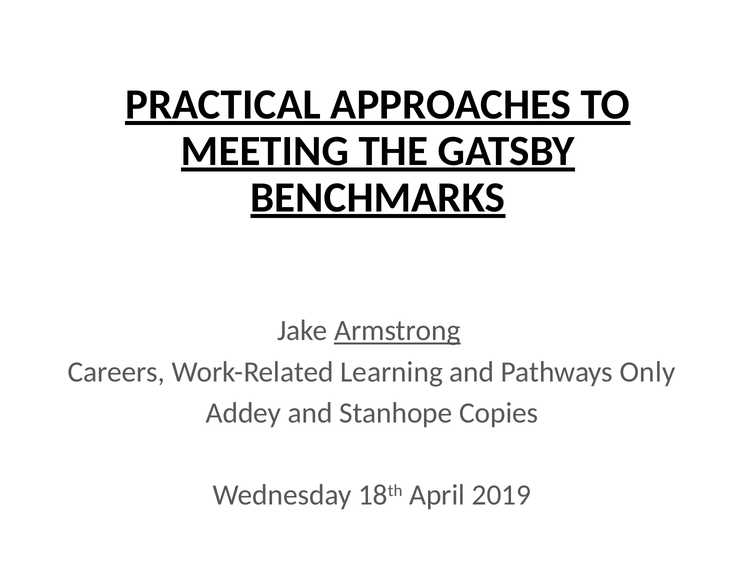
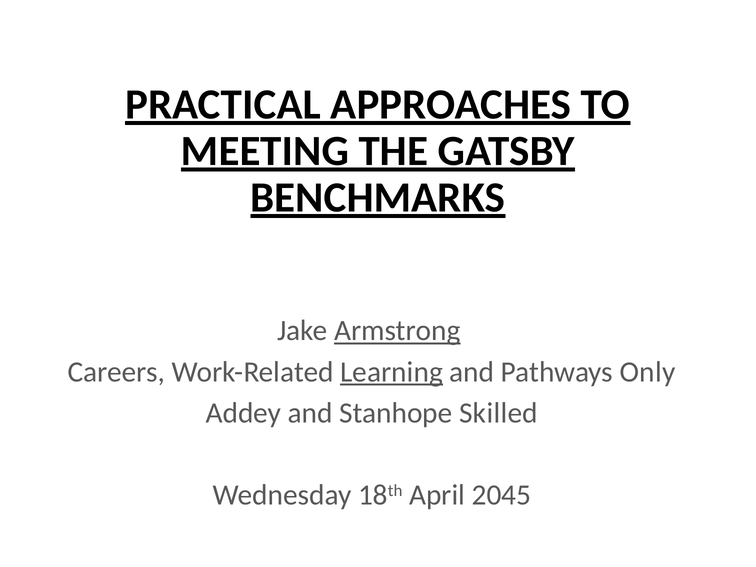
Learning underline: none -> present (391, 372)
Copies: Copies -> Skilled (498, 413)
2019: 2019 -> 2045 (501, 495)
